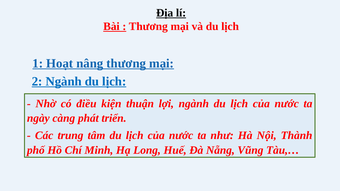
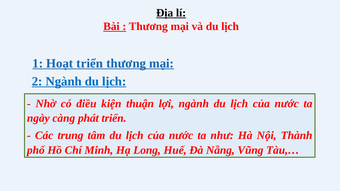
Hoạt nâng: nâng -> triển (90, 63)
